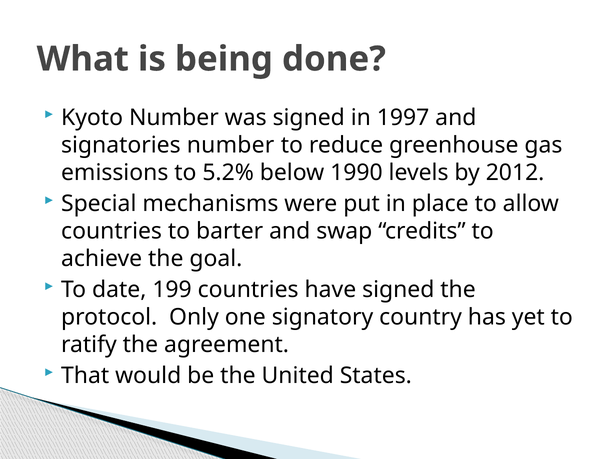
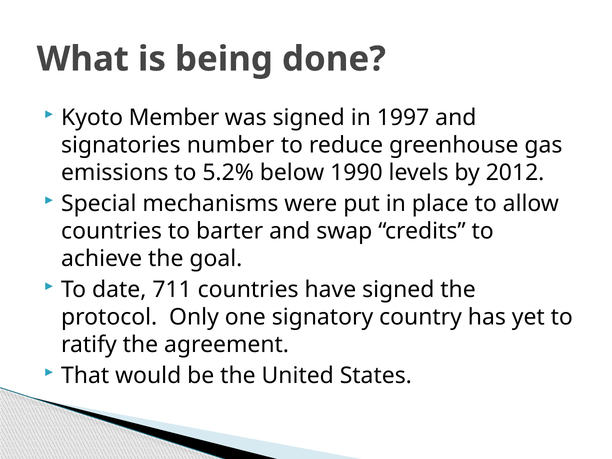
Kyoto Number: Number -> Member (174, 118)
199: 199 -> 711 (172, 290)
